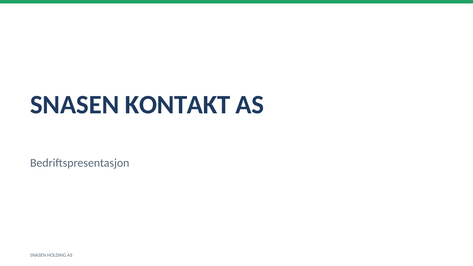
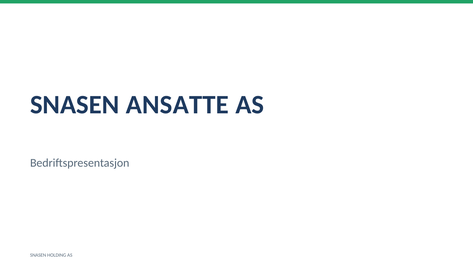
KONTAKT: KONTAKT -> ANSATTE (177, 105)
